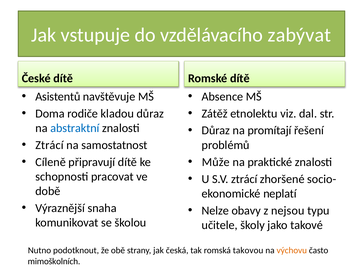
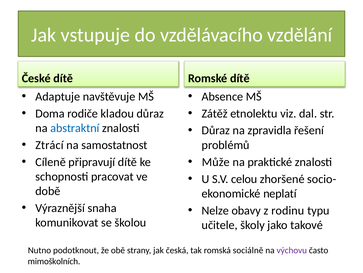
zabývat: zabývat -> vzdělání (300, 35)
Asistentů: Asistentů -> Adaptuje (58, 96)
promítají: promítají -> zpravidla (269, 130)
S.V ztrácí: ztrácí -> celou (244, 179)
nejsou: nejsou -> rodinu (288, 210)
takovou: takovou -> sociálně (248, 250)
výchovu colour: orange -> purple (292, 250)
